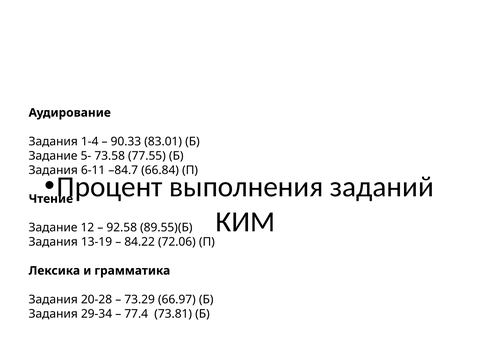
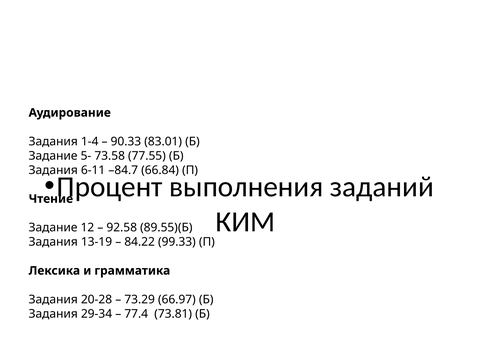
72.06: 72.06 -> 99.33 (177, 242)
